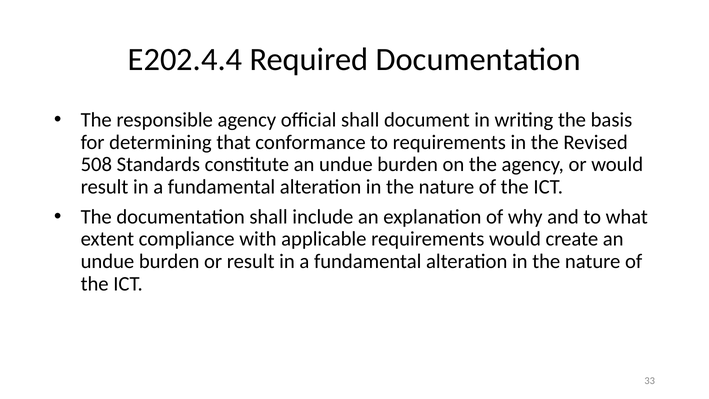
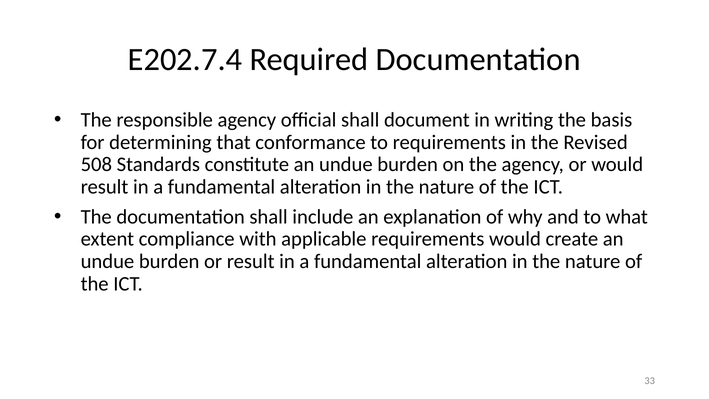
E202.4.4: E202.4.4 -> E202.7.4 (185, 60)
